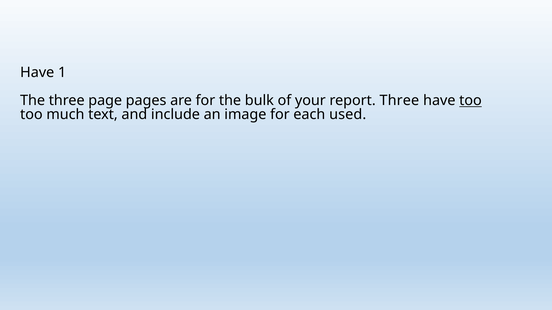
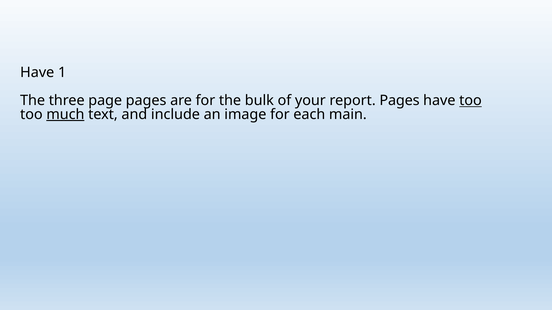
report Three: Three -> Pages (399, 101)
much underline: none -> present (65, 115)
used: used -> main (348, 115)
